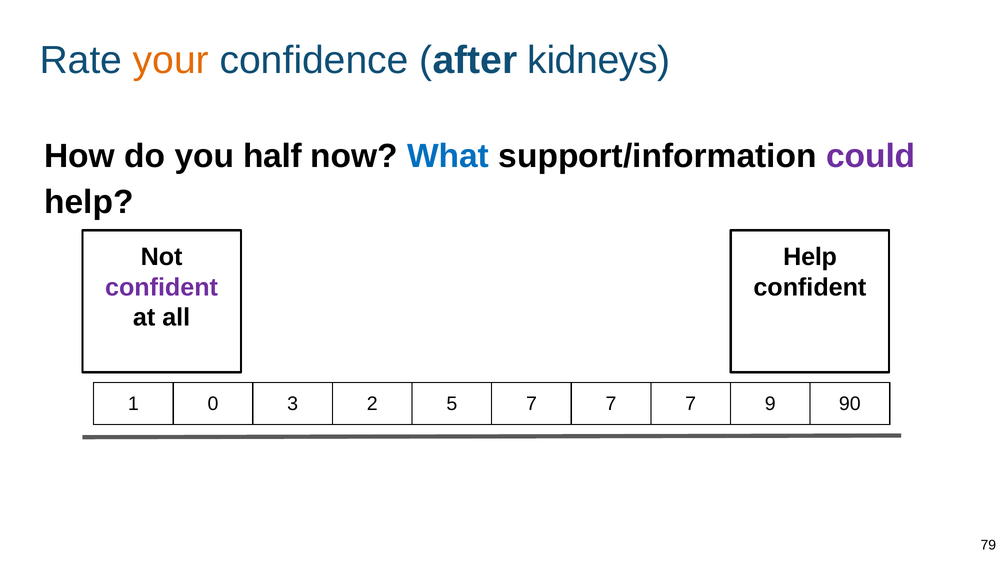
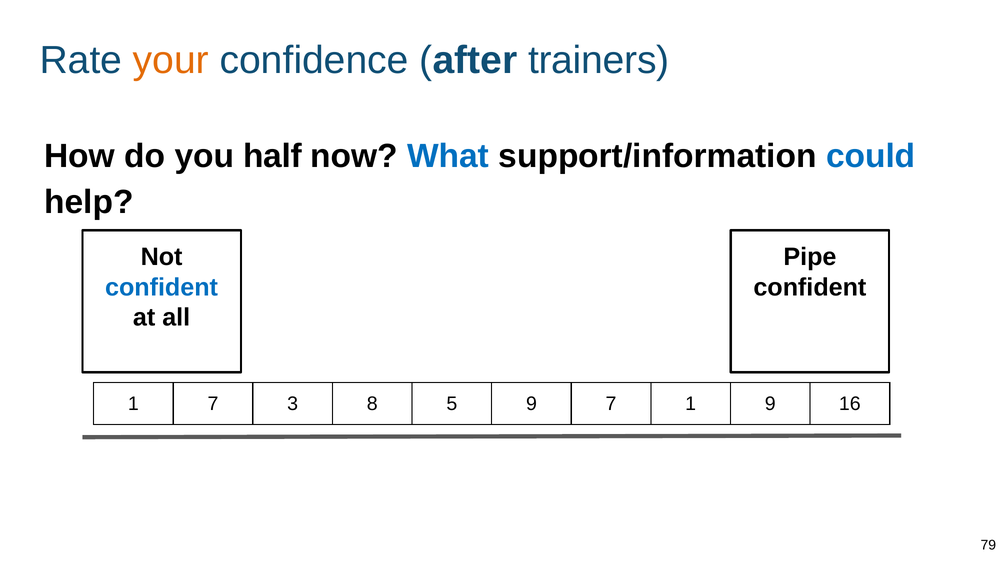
kidneys: kidneys -> trainers (599, 60)
could colour: purple -> blue (871, 156)
Help: Help -> Pipe (810, 257)
confident colour: purple -> blue (162, 287)
1 0: 0 -> 7 (213, 404)
2: 2 -> 8 (372, 404)
5 7: 7 -> 9 (531, 404)
7: 7 -> 1 (691, 404)
90: 90 -> 16 (850, 404)
